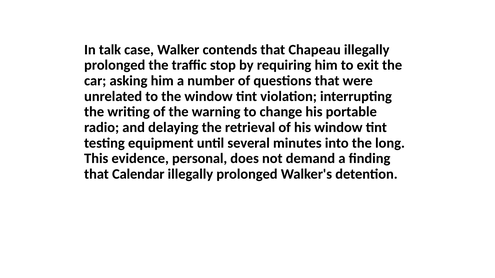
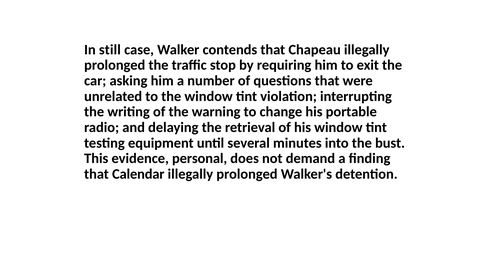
talk: talk -> still (110, 50)
long: long -> bust (390, 143)
